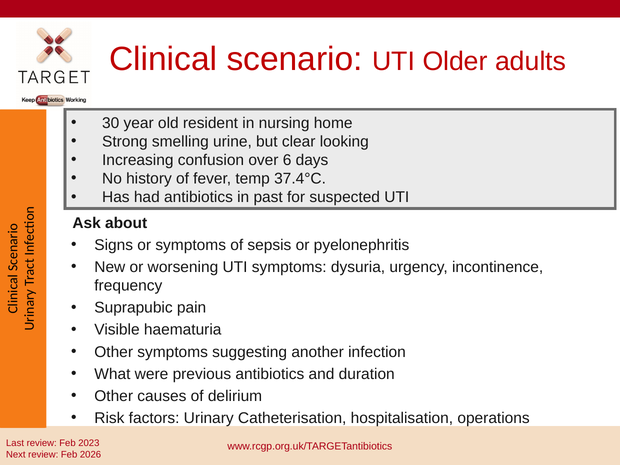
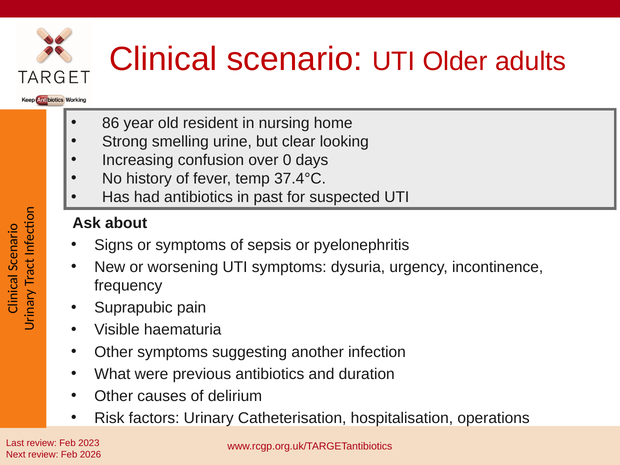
30: 30 -> 86 (111, 123)
6: 6 -> 0 (287, 160)
